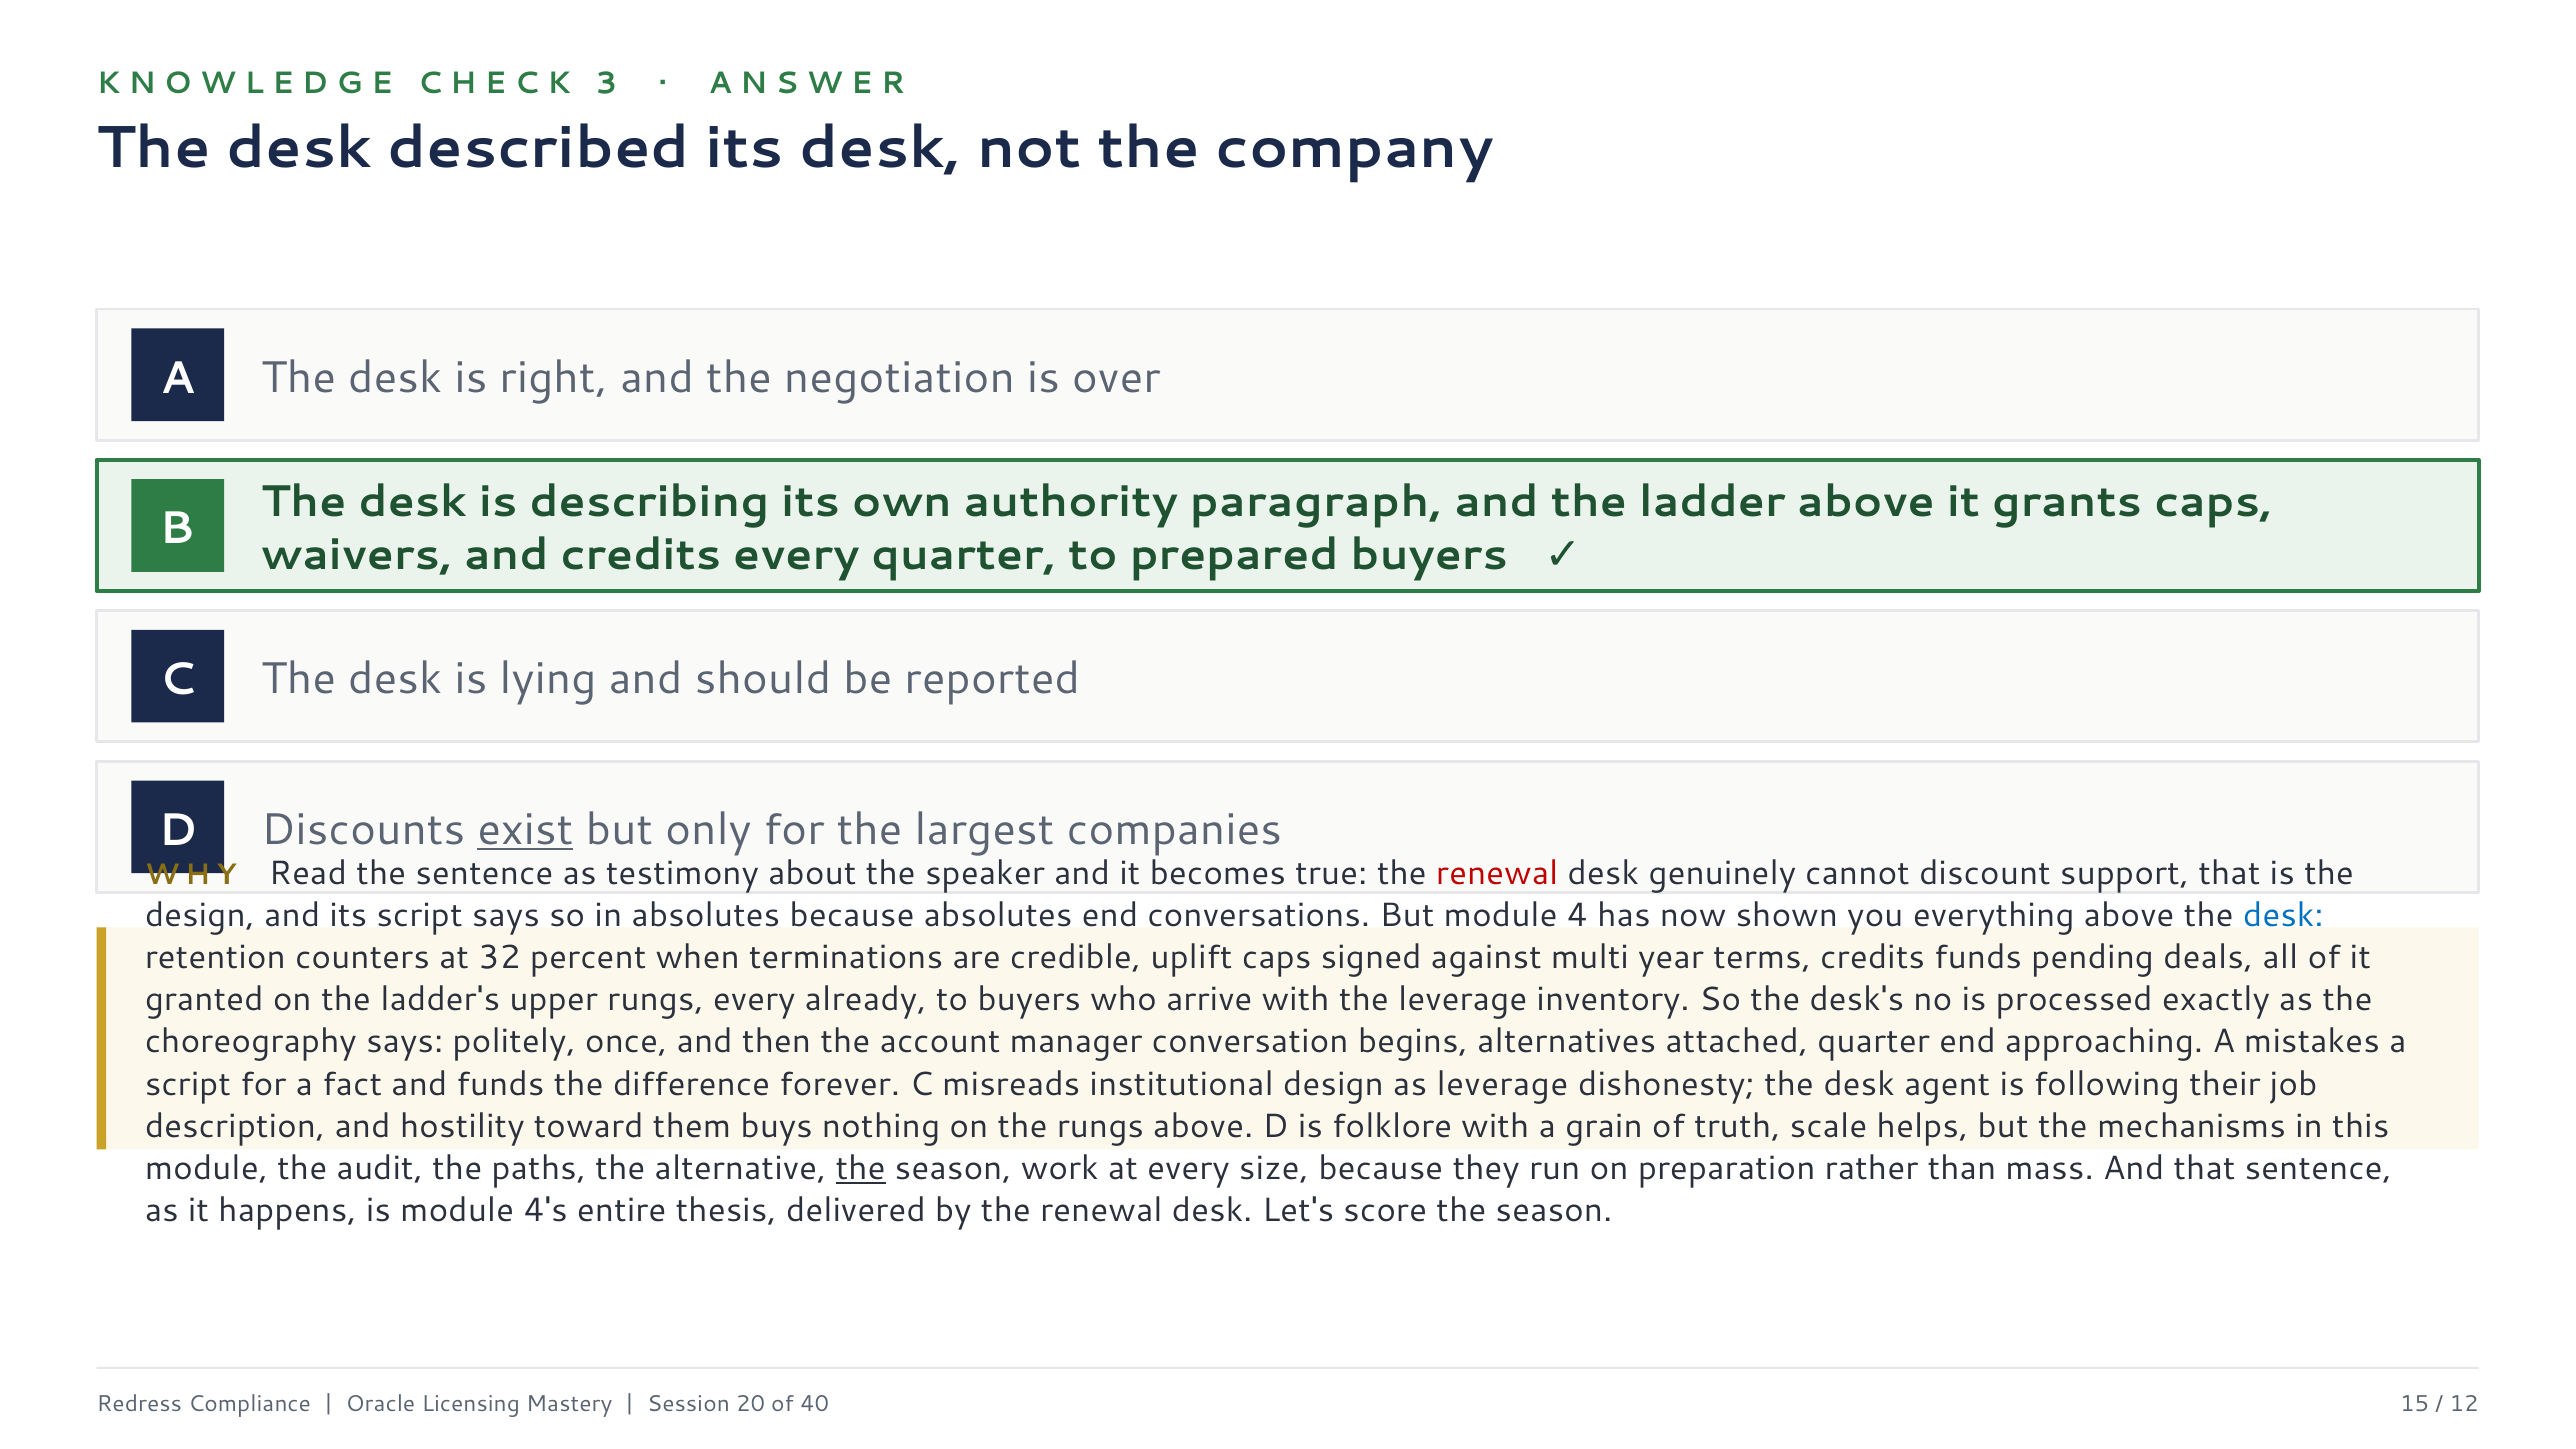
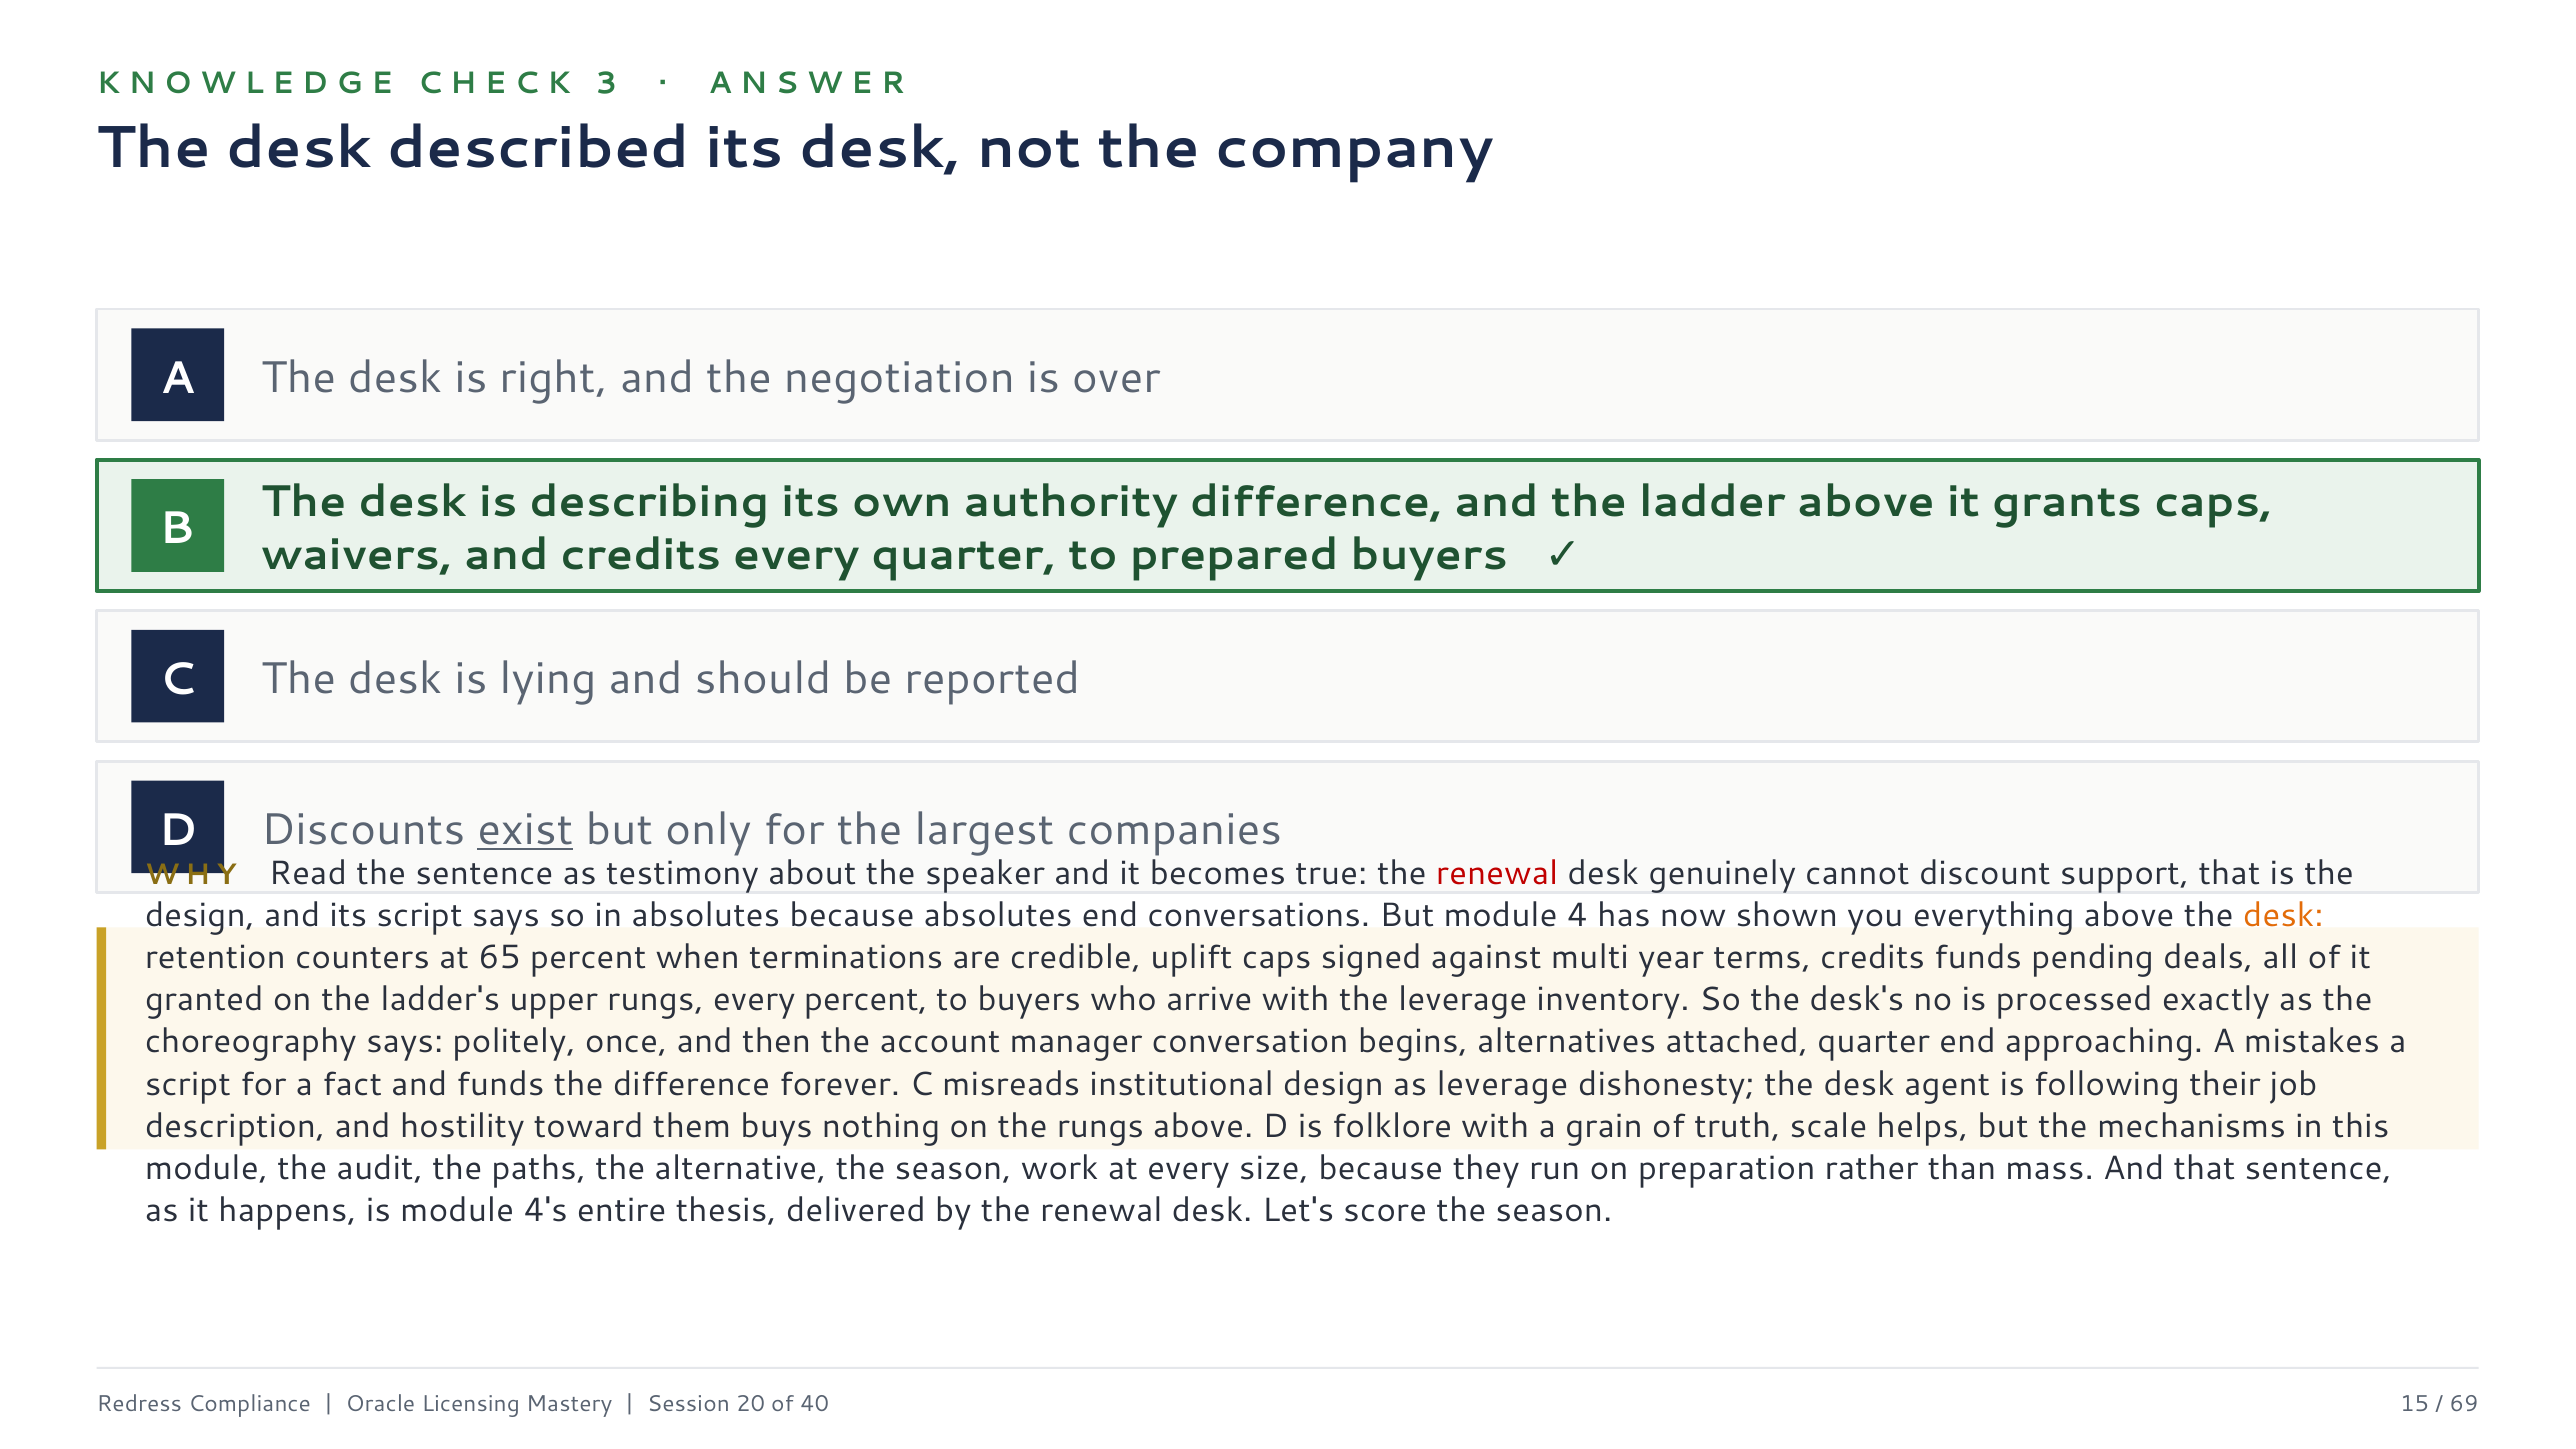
authority paragraph: paragraph -> difference (1316, 502)
desk colour: blue -> orange (2283, 915)
32: 32 -> 65 (500, 957)
every already: already -> percent (866, 1000)
the underline: present -> none (861, 1168)
12: 12 -> 69 (2464, 1404)
